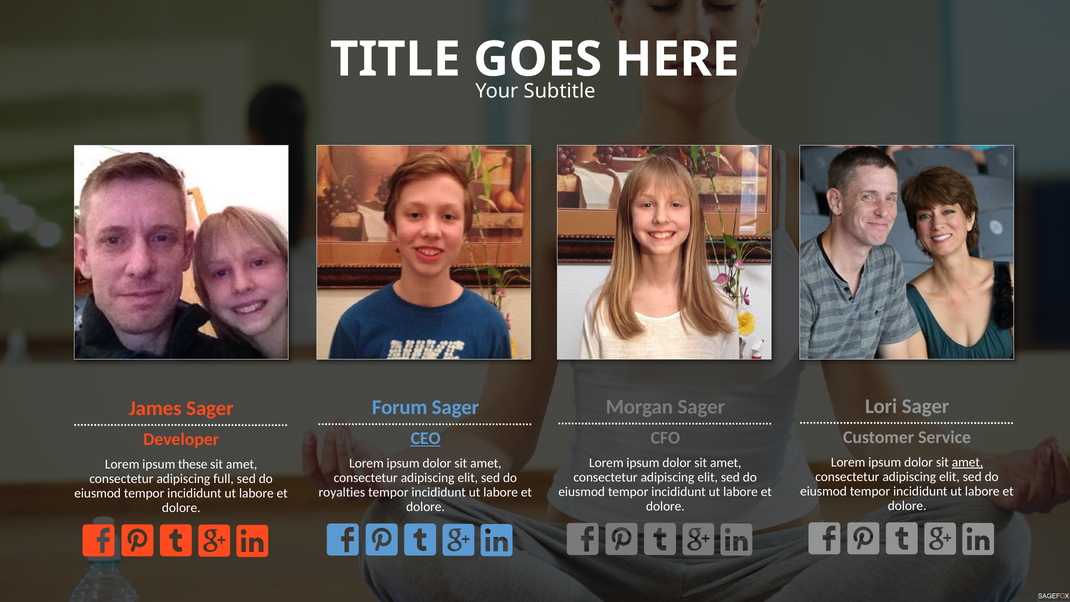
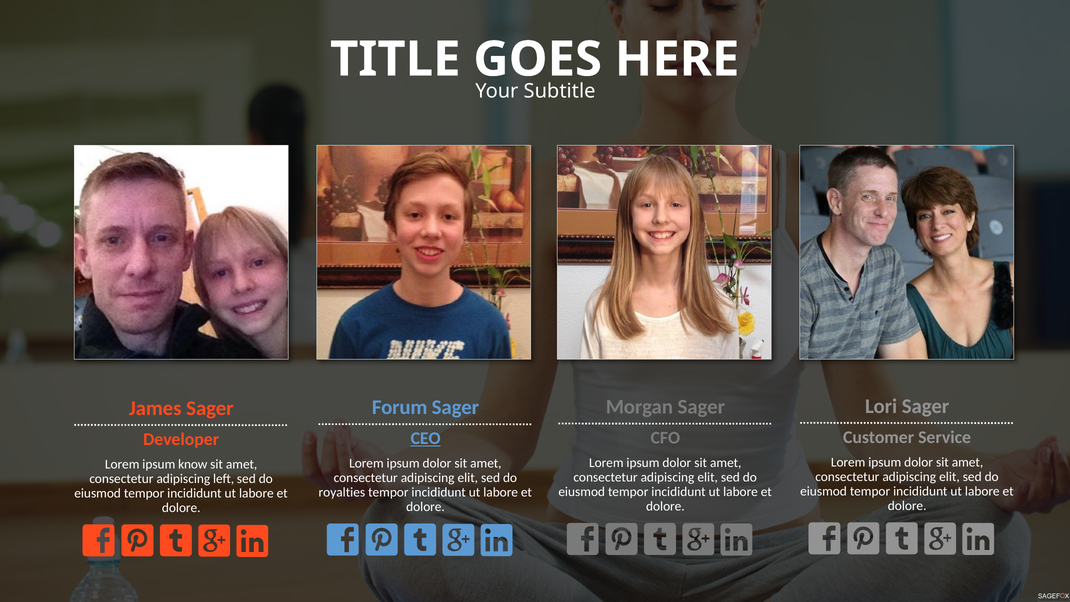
amet underline: present -> none (968, 462)
these: these -> know (193, 464)
full: full -> left (224, 479)
